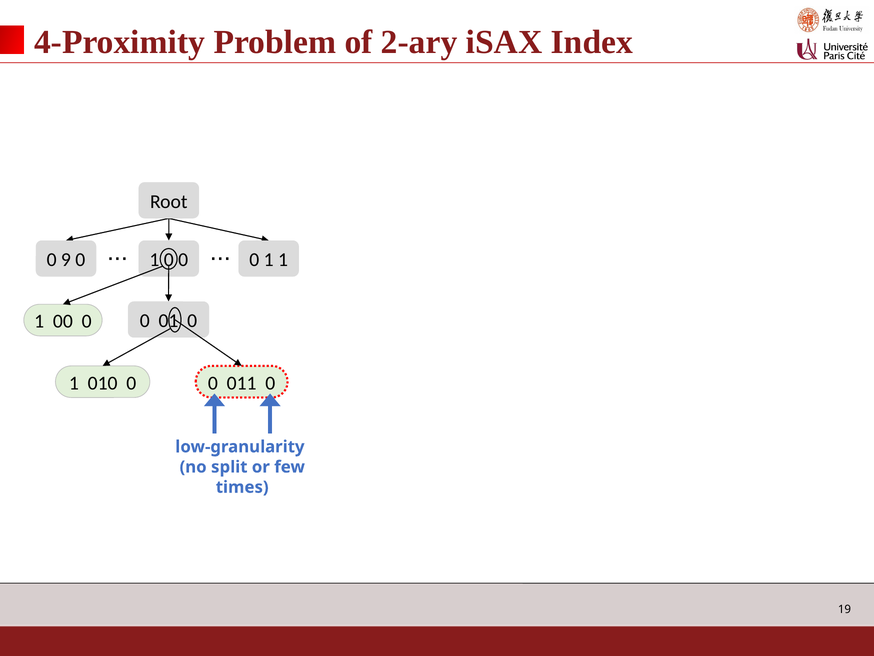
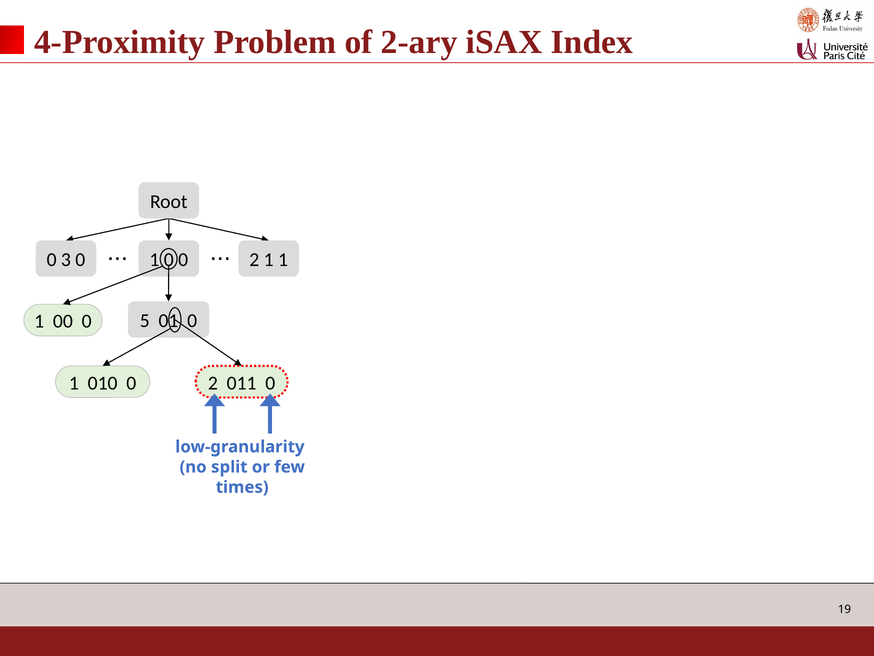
9: 9 -> 3 (66, 260)
0 0 0: 0 -> 2 (254, 260)
00 0 0: 0 -> 5 (145, 321)
010 0 0: 0 -> 2 (213, 383)
